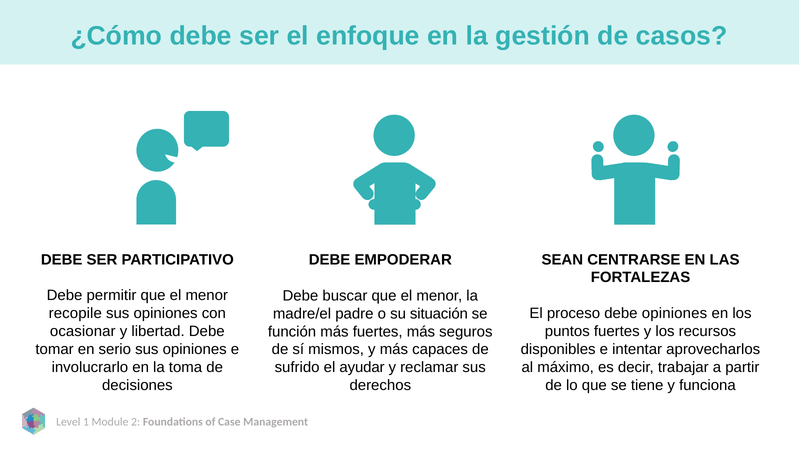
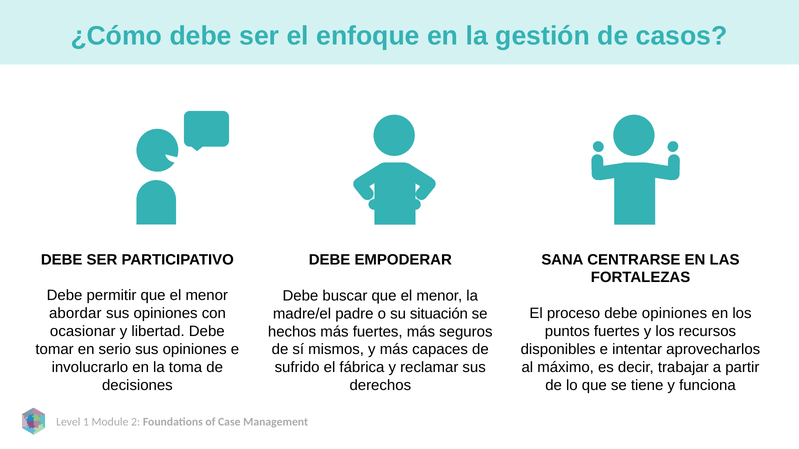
SEAN: SEAN -> SANA (562, 260)
recopile: recopile -> abordar (75, 314)
función: función -> hechos (292, 332)
ayudar: ayudar -> fábrica (362, 368)
